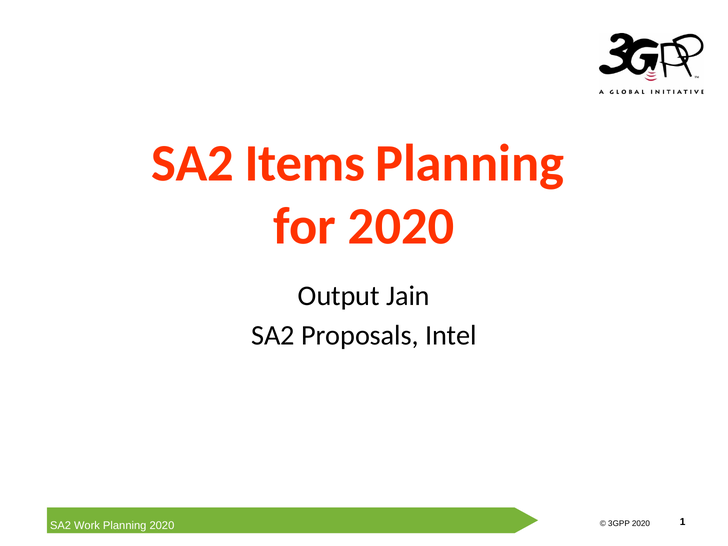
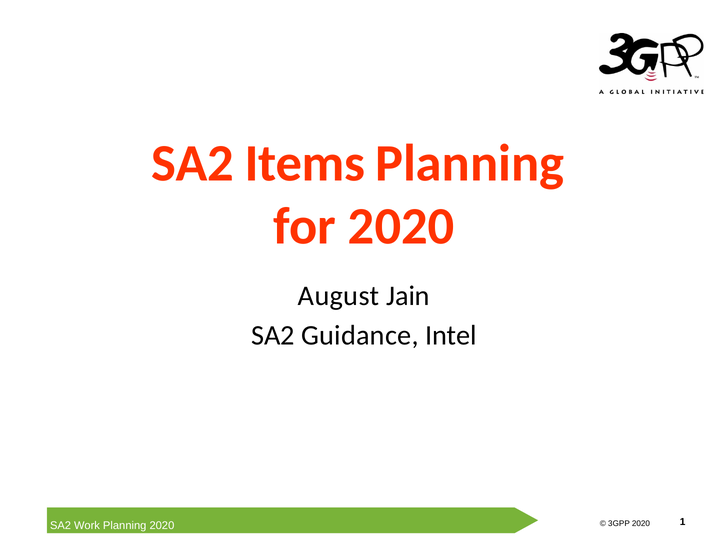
Output: Output -> August (339, 296)
Proposals: Proposals -> Guidance (360, 335)
